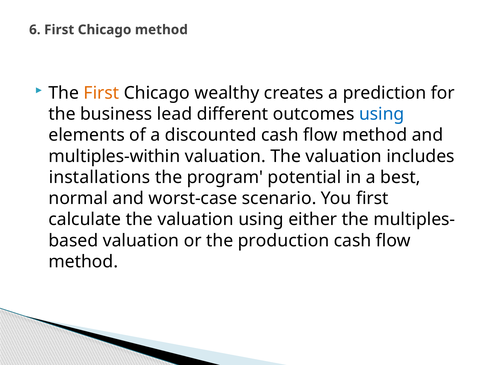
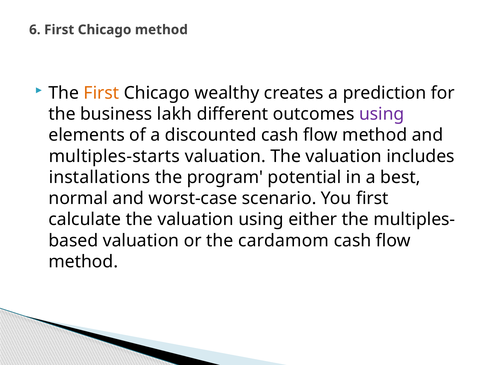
lead: lead -> lakh (175, 114)
using colour: blue -> purple (382, 114)
multiples-within: multiples-within -> multiples-starts (114, 156)
production: production -> cardamom (283, 240)
